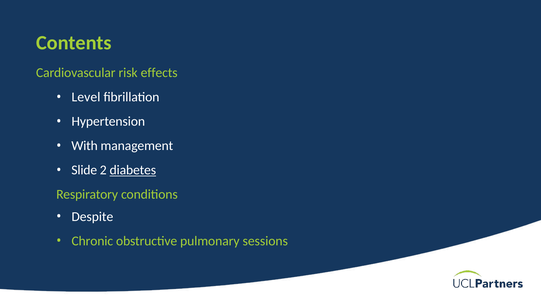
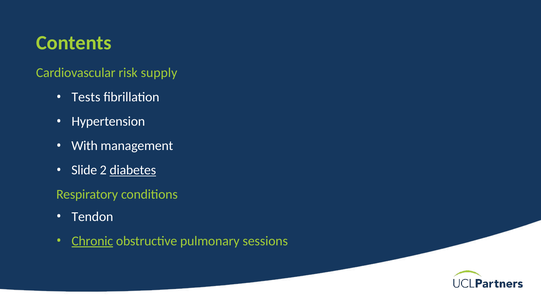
effects: effects -> supply (159, 73)
Level: Level -> Tests (86, 97)
Despite: Despite -> Tendon (92, 217)
Chronic underline: none -> present (92, 241)
